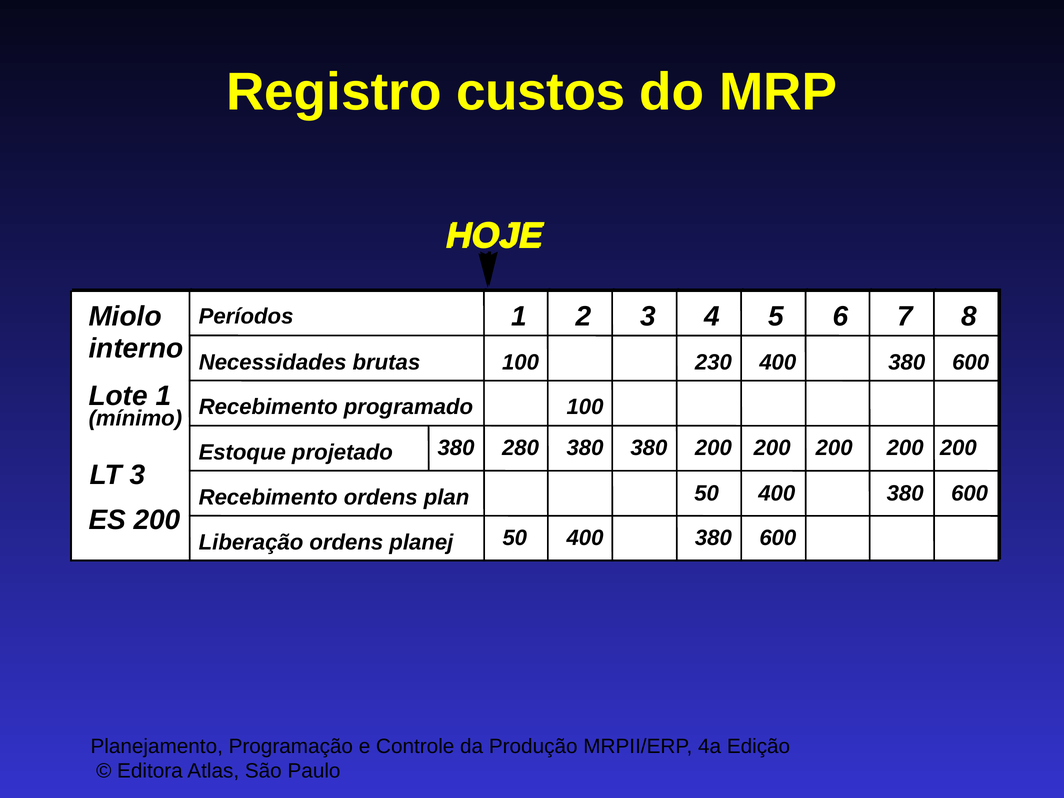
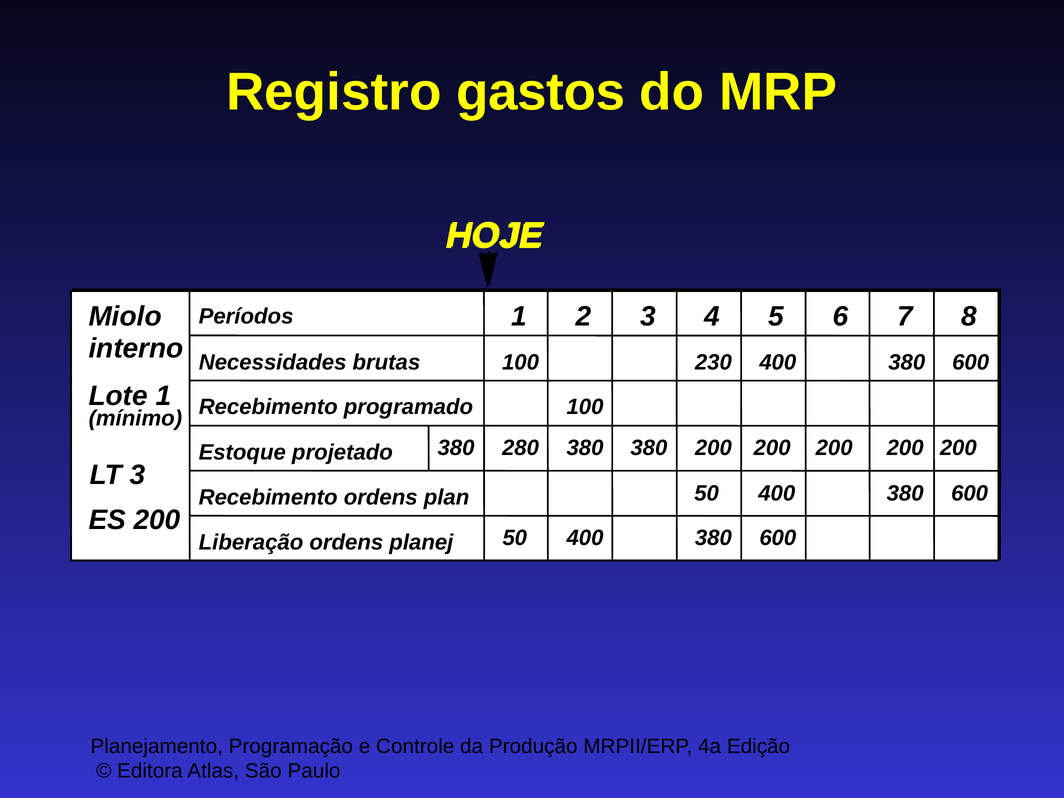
custos: custos -> gastos (541, 92)
